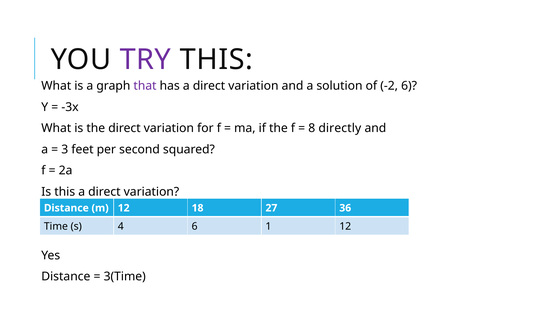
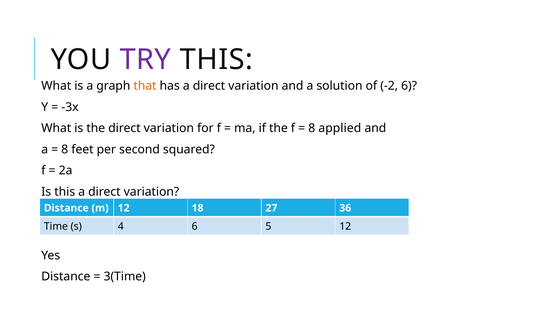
that colour: purple -> orange (145, 86)
directly: directly -> applied (340, 128)
3: 3 -> 8 (65, 149)
1: 1 -> 5 (268, 226)
